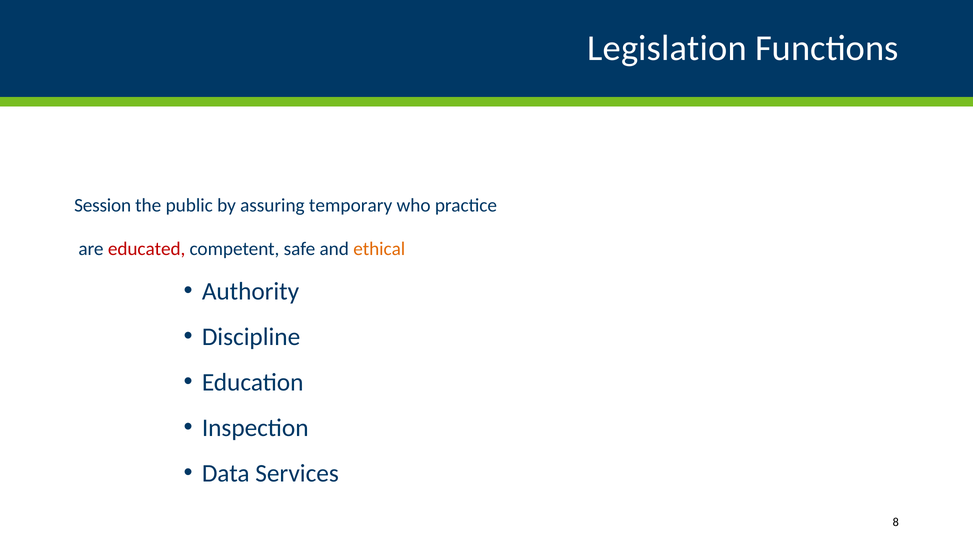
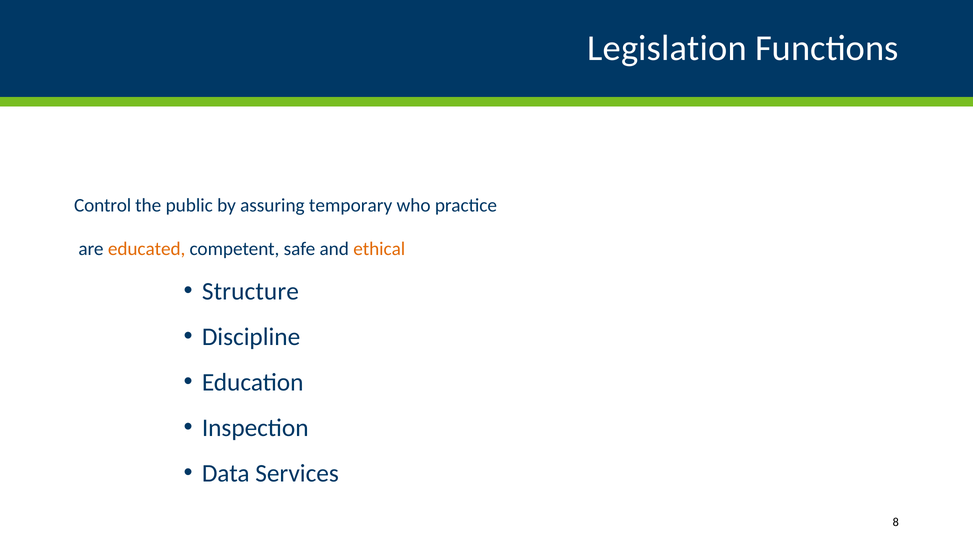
Session: Session -> Control (103, 206)
educated colour: red -> orange (147, 249)
Authority: Authority -> Structure (250, 291)
